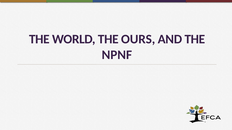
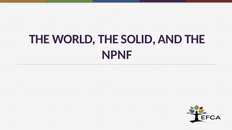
OURS: OURS -> SOLID (138, 39)
